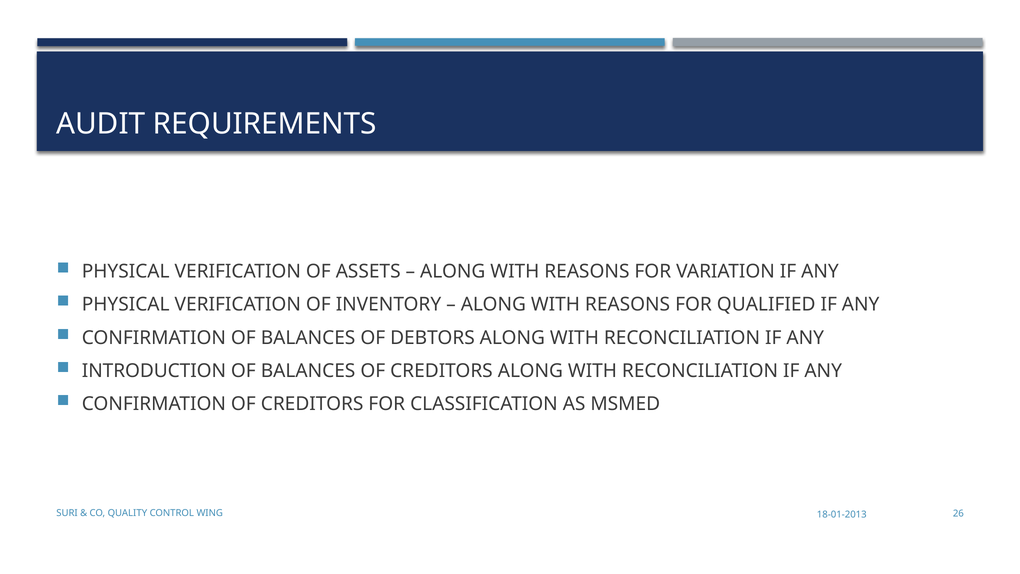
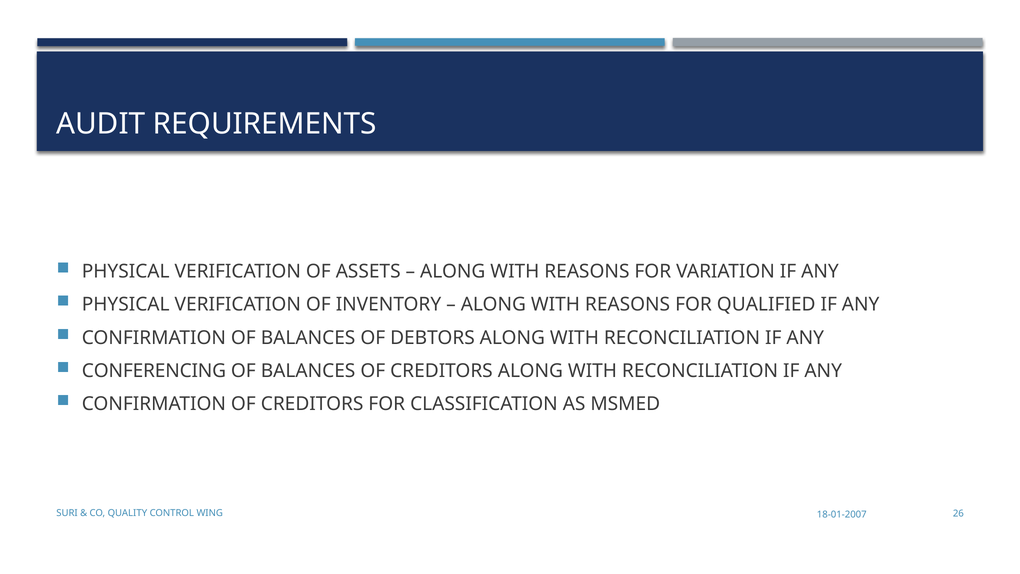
INTRODUCTION: INTRODUCTION -> CONFERENCING (154, 371)
18-01-2013: 18-01-2013 -> 18-01-2007 (842, 514)
